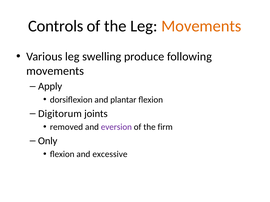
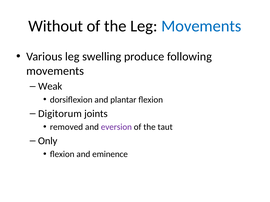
Controls: Controls -> Without (56, 26)
Movements colour: orange -> blue (201, 26)
Apply: Apply -> Weak (50, 87)
firm: firm -> taut (165, 127)
excessive: excessive -> eminence (110, 155)
